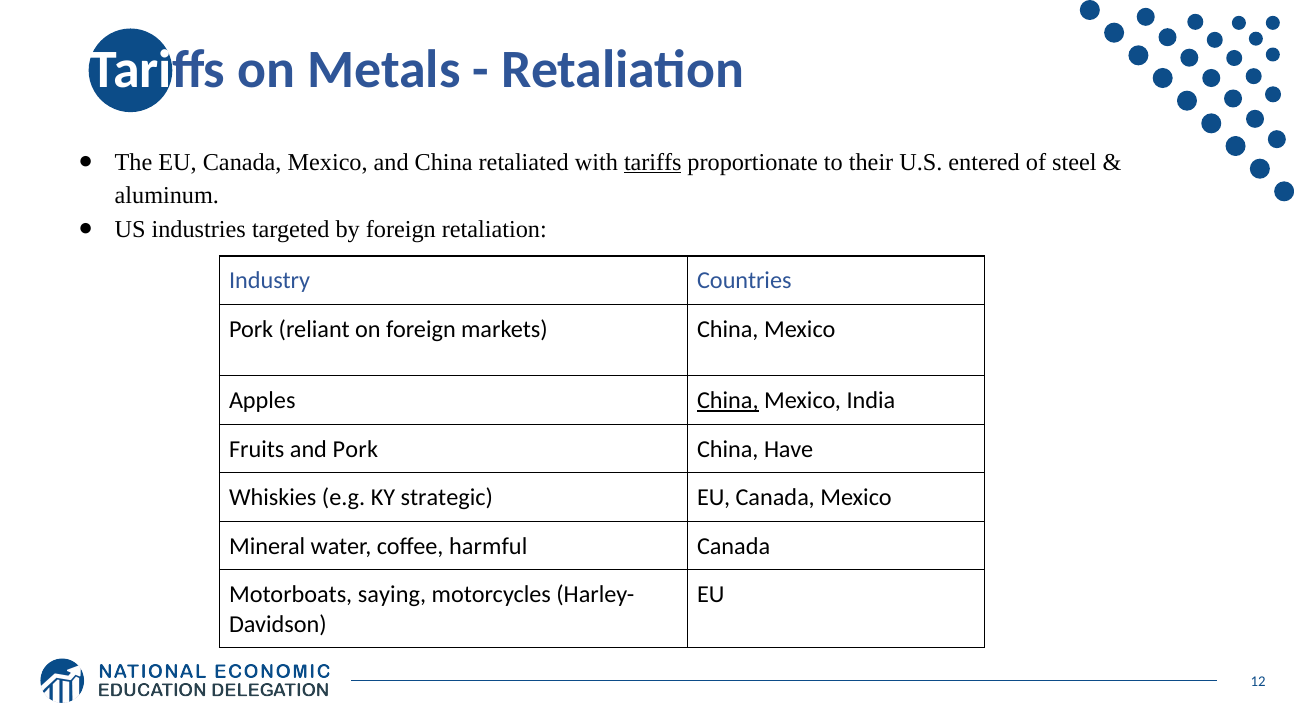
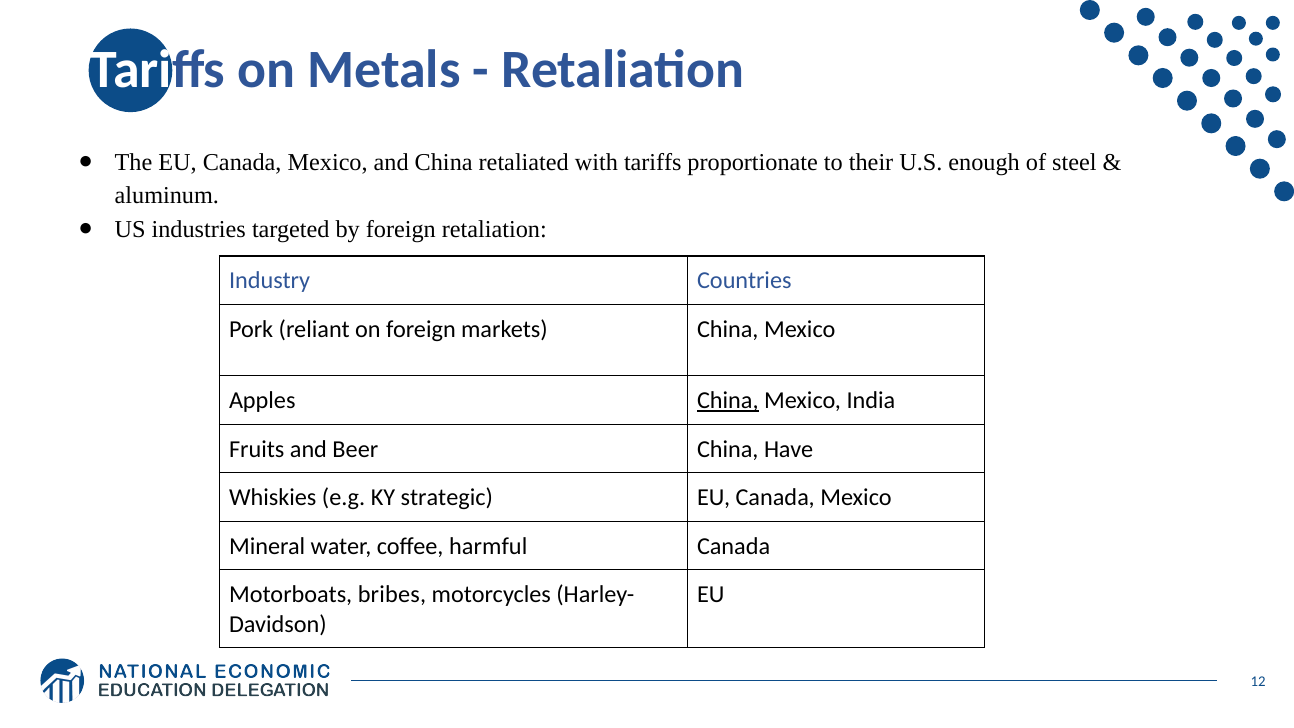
tariffs underline: present -> none (653, 162)
entered: entered -> enough (984, 162)
and Pork: Pork -> Beer (355, 449)
saying: saying -> bribes (392, 594)
